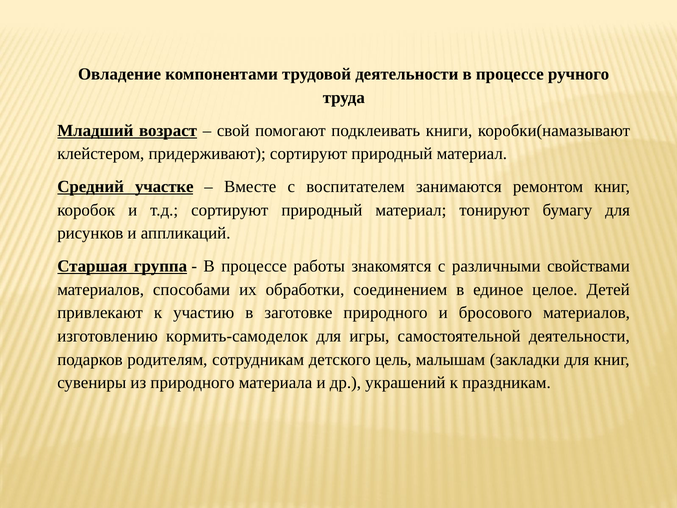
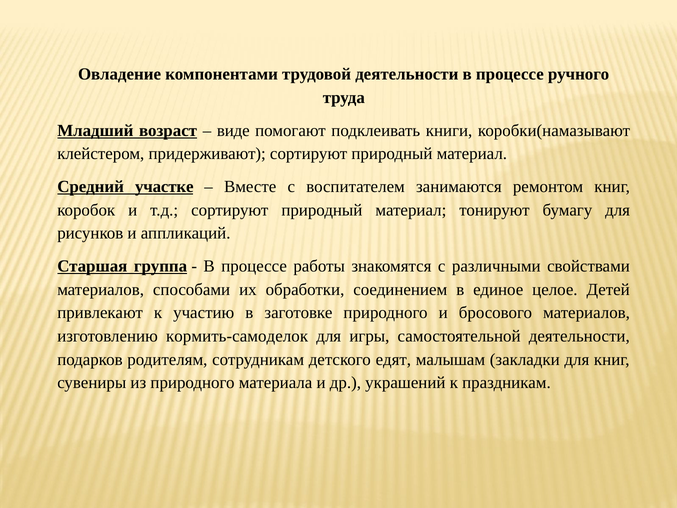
свой: свой -> виде (233, 130)
цель: цель -> едят (393, 359)
